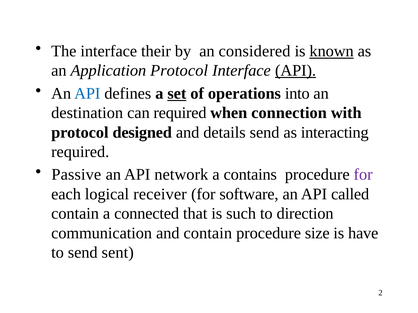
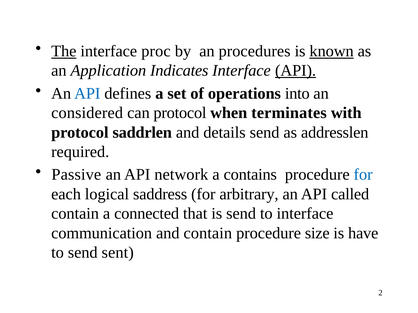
The underline: none -> present (64, 51)
their: their -> proc (156, 51)
considered: considered -> procedures (255, 51)
Application Protocol: Protocol -> Indicates (179, 71)
set underline: present -> none (177, 94)
destination: destination -> considered (87, 113)
can required: required -> protocol (180, 113)
connection: connection -> terminates (289, 113)
designed: designed -> saddrlen (142, 133)
interacting: interacting -> addresslen (335, 133)
for colour: purple -> blue (363, 175)
receiver: receiver -> saddress (160, 194)
software: software -> arbitrary (249, 194)
is such: such -> send (241, 214)
to direction: direction -> interface (305, 214)
